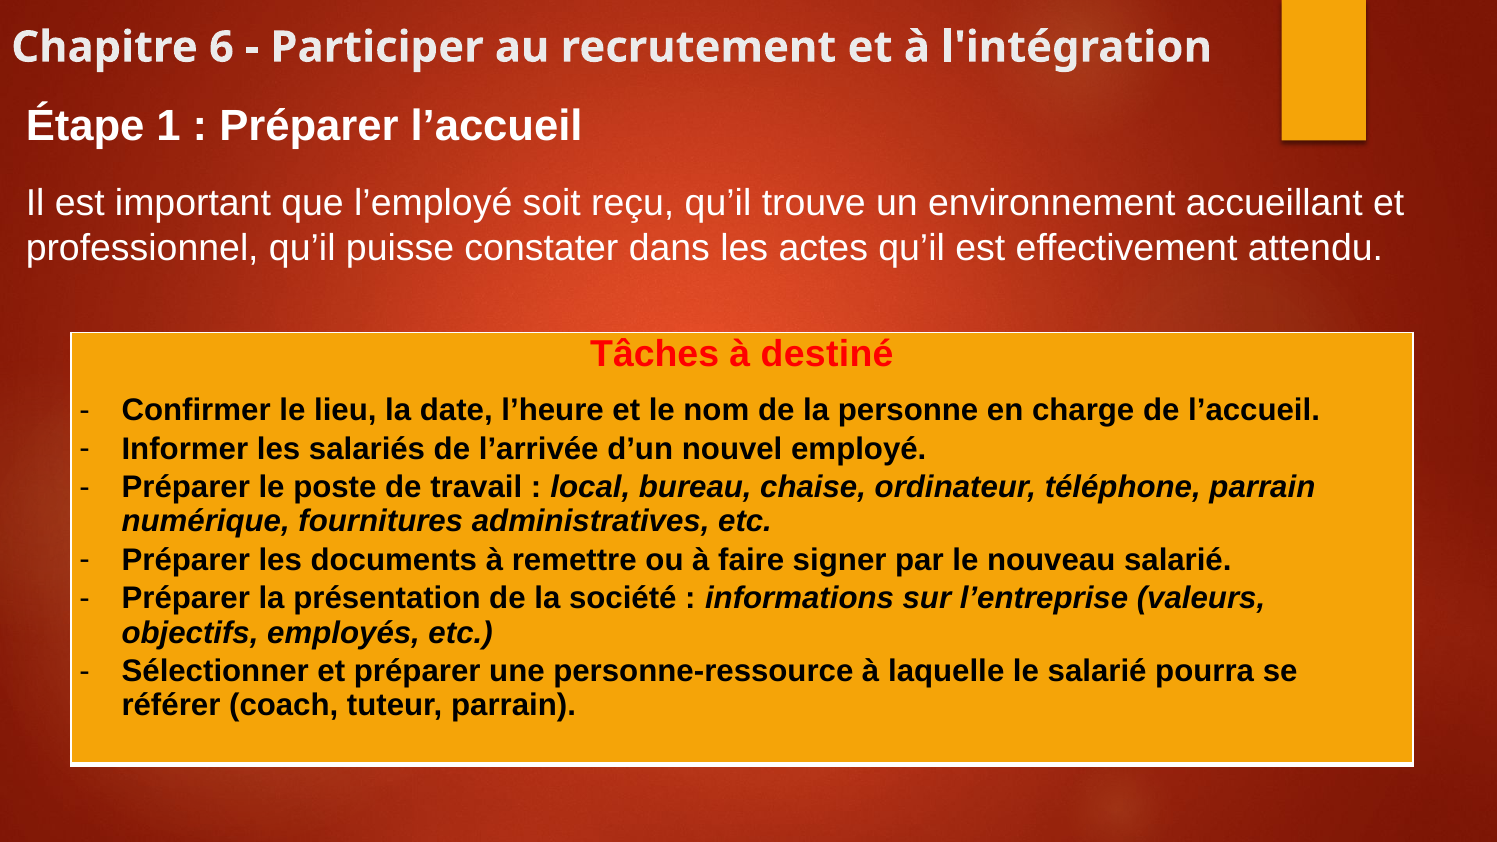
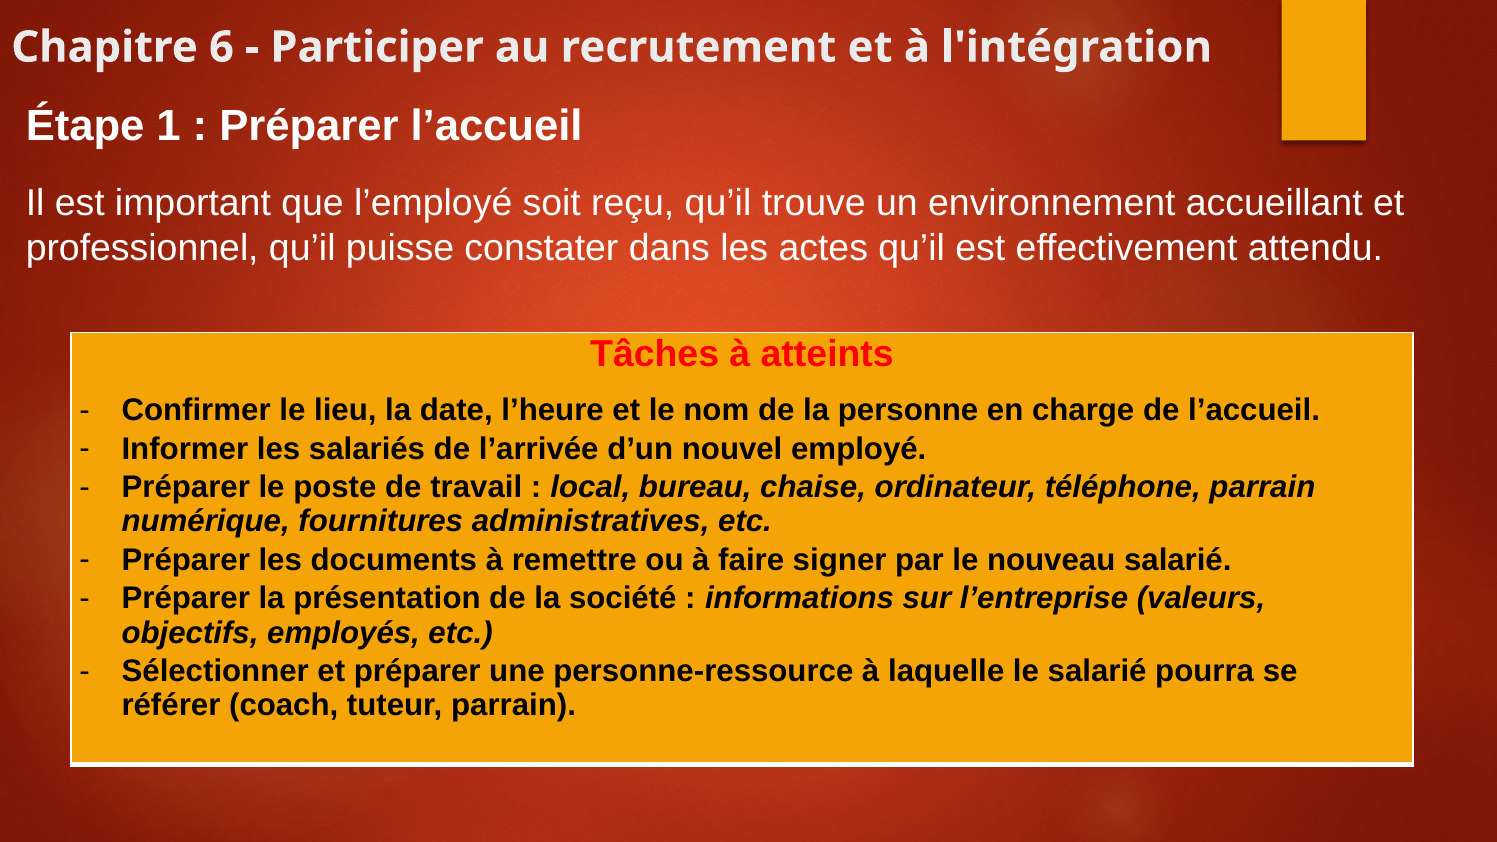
destiné: destiné -> atteints (827, 354)
